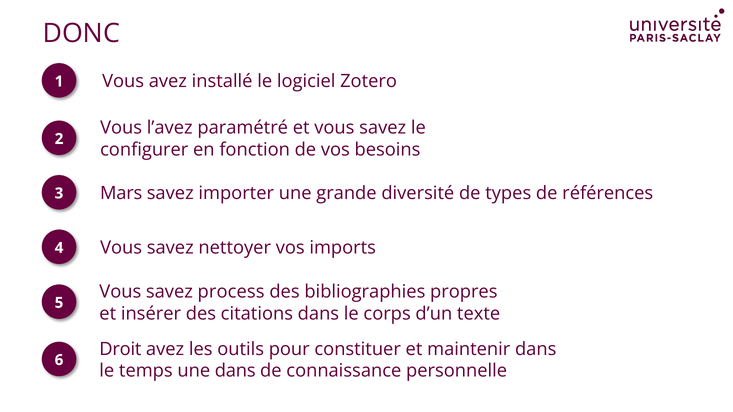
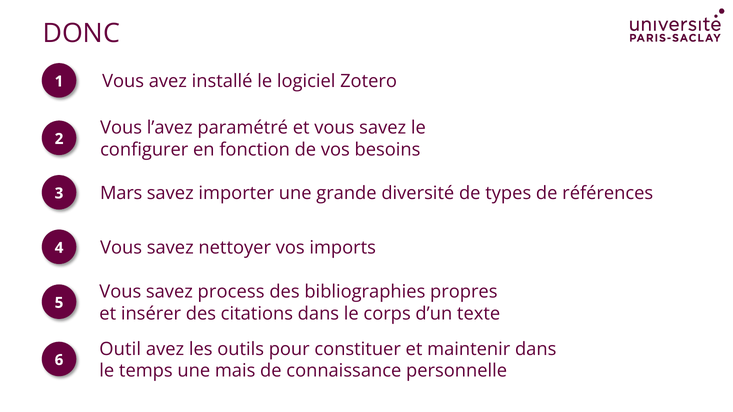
Droit: Droit -> Outil (120, 349)
une dans: dans -> mais (235, 371)
